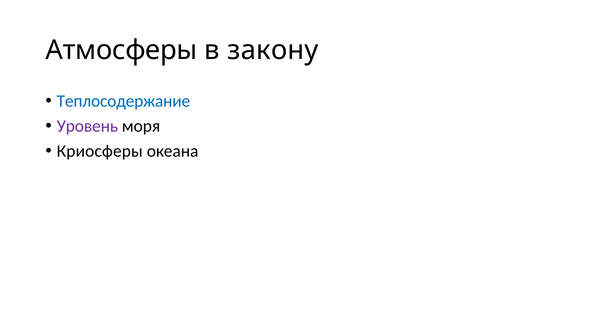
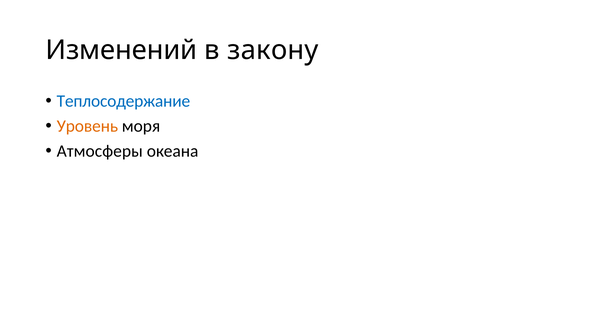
Атмосферы: Атмосферы -> Изменений (121, 50)
Уровень colour: purple -> orange (87, 126)
Криосферы: Криосферы -> Атмосферы (100, 151)
